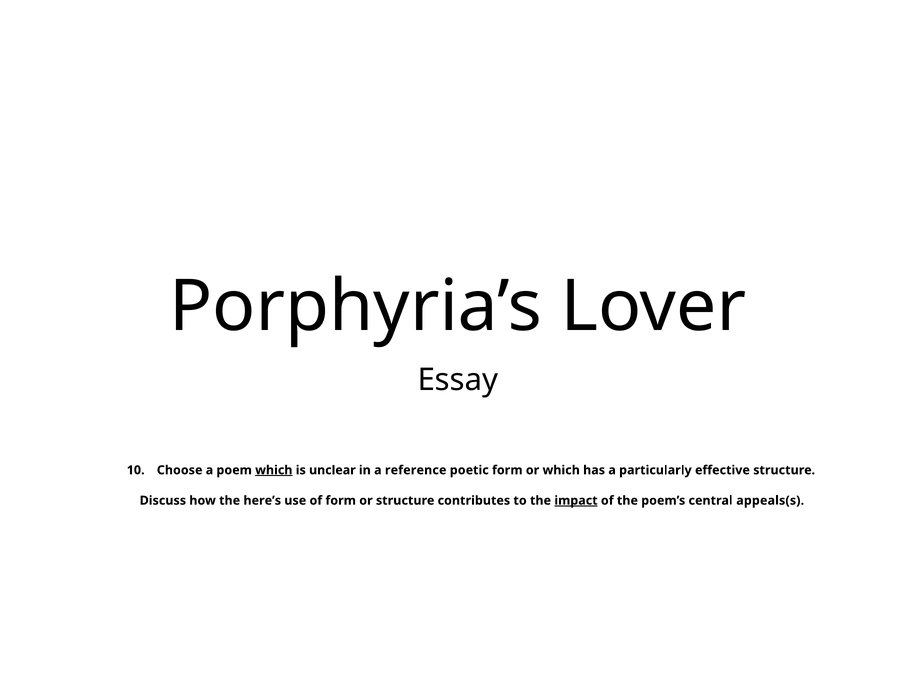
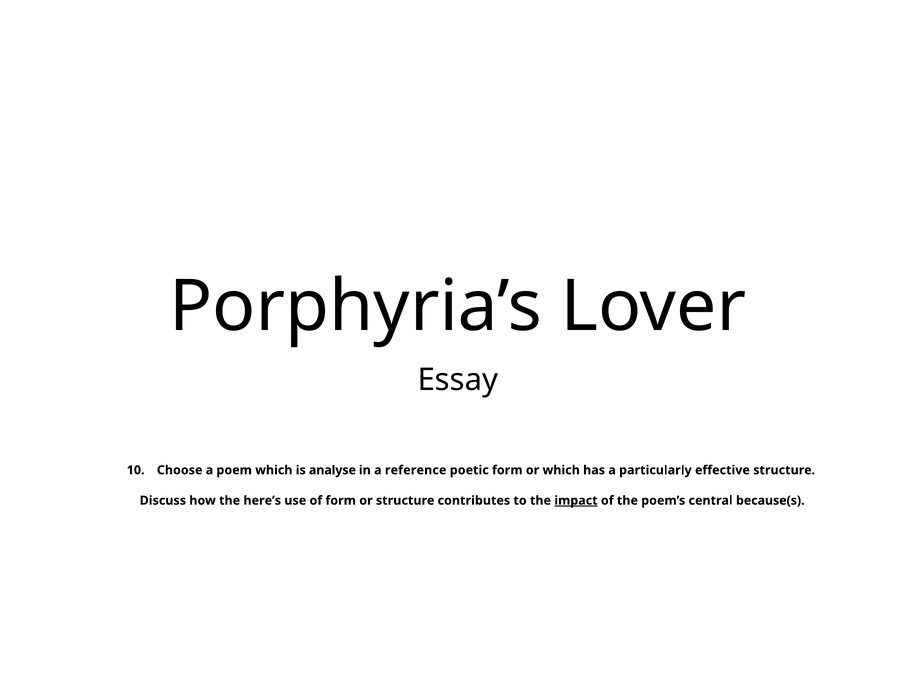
which underline: present -> none (274, 470)
unclear: unclear -> analyse (332, 470)
appeals(s: appeals(s -> because(s (770, 501)
